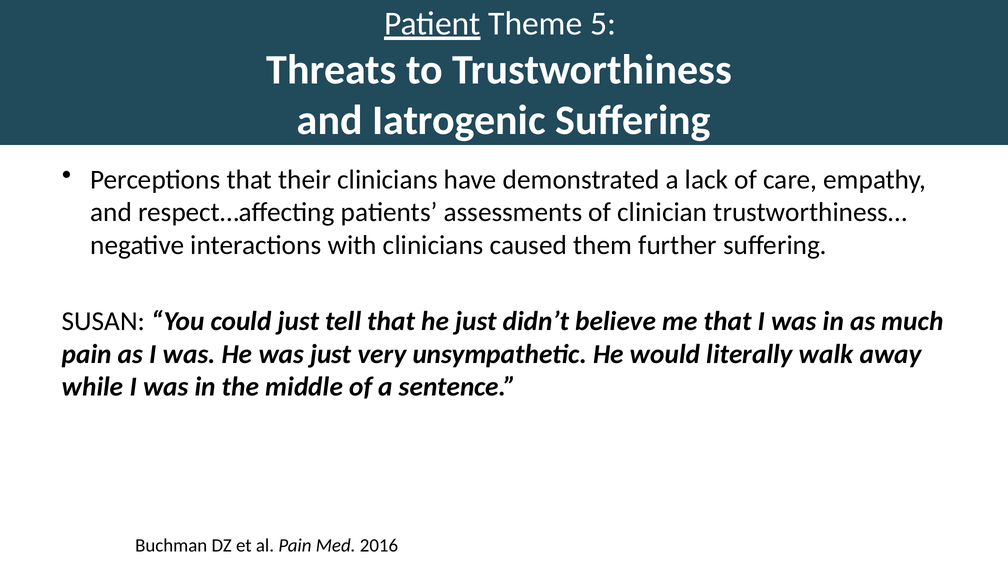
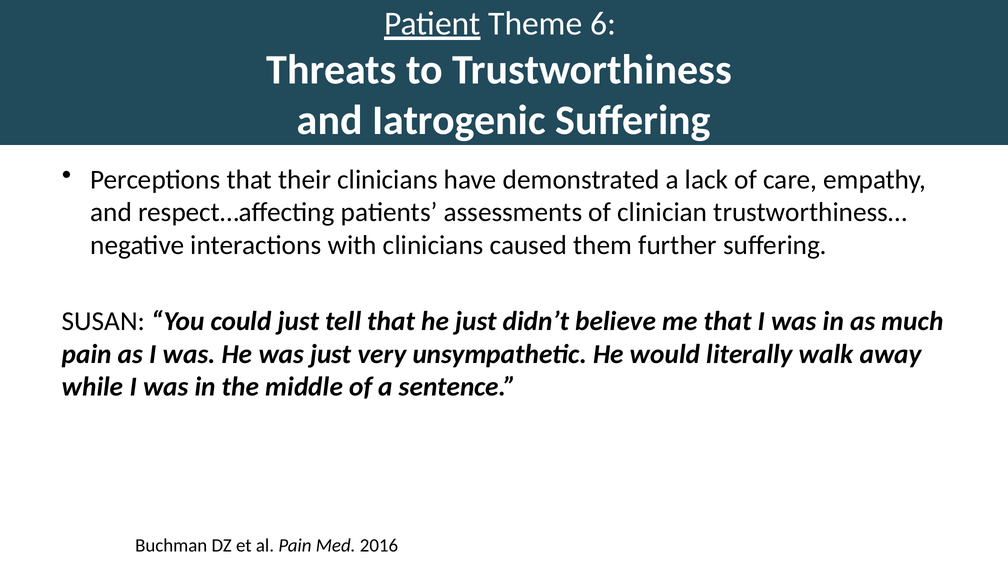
5: 5 -> 6 (603, 24)
